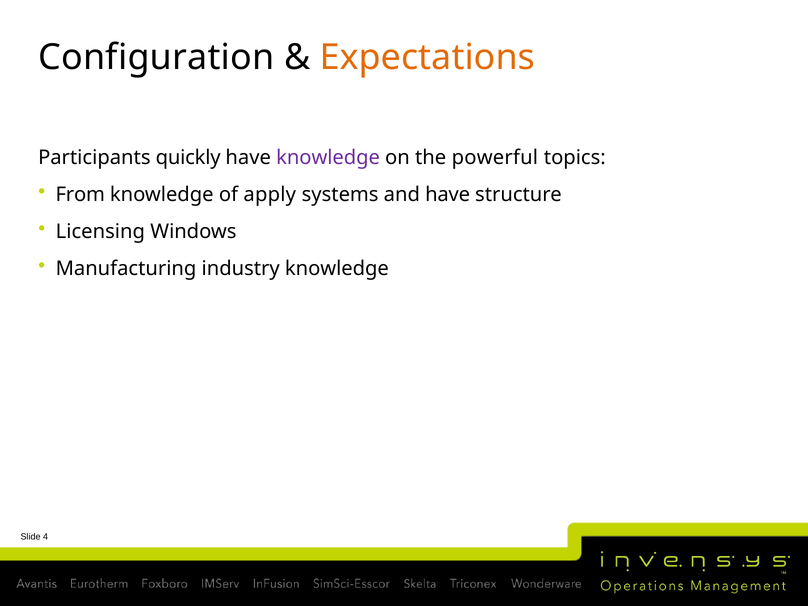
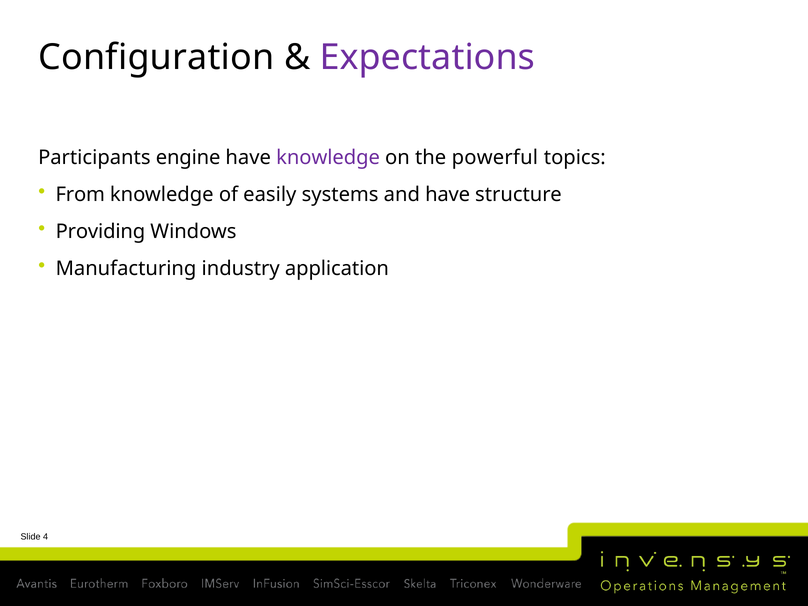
Expectations colour: orange -> purple (427, 58)
quickly: quickly -> engine (188, 158)
apply: apply -> easily (270, 195)
Licensing: Licensing -> Providing (100, 232)
industry knowledge: knowledge -> application (337, 269)
